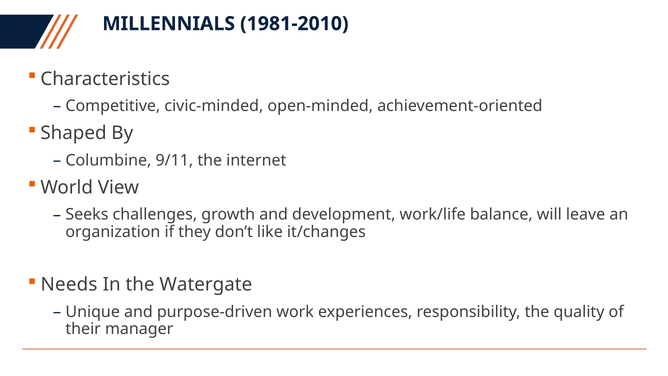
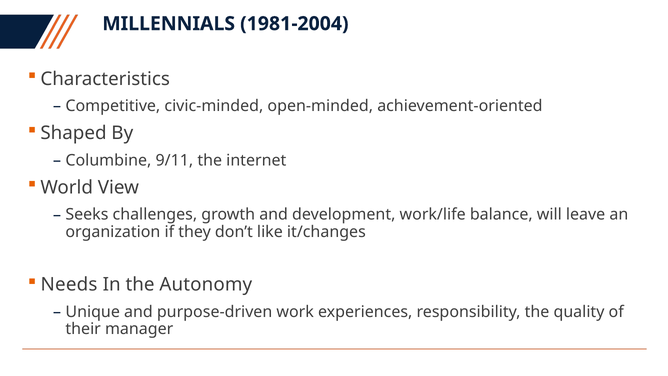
1981-2010: 1981-2010 -> 1981-2004 (294, 24)
Watergate: Watergate -> Autonomy (206, 284)
